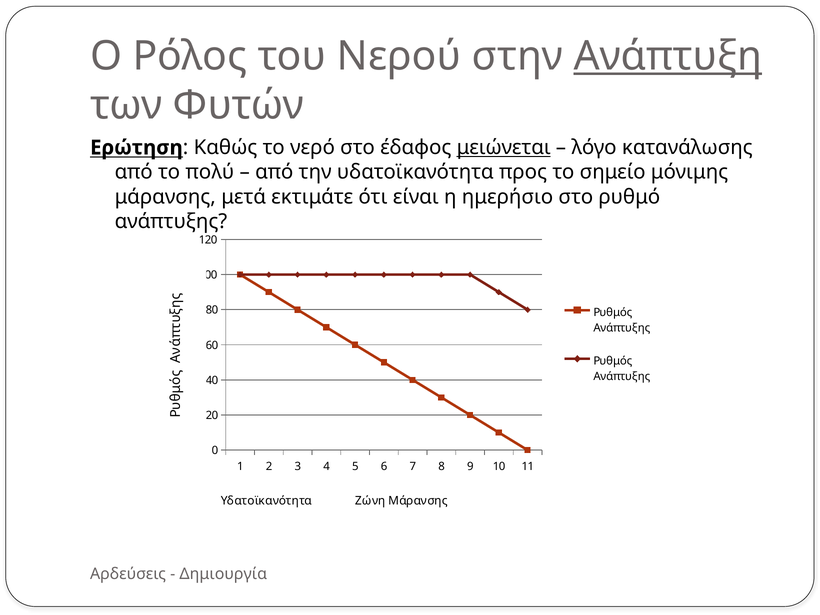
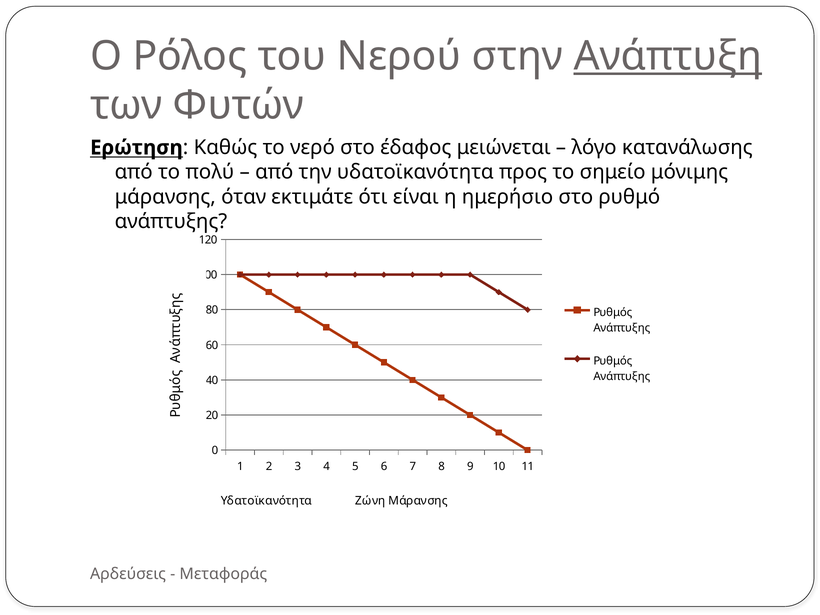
μειώνεται underline: present -> none (504, 148)
μετά: μετά -> όταν (244, 197)
Δημιουργία: Δημιουργία -> Μεταφοράς (223, 574)
